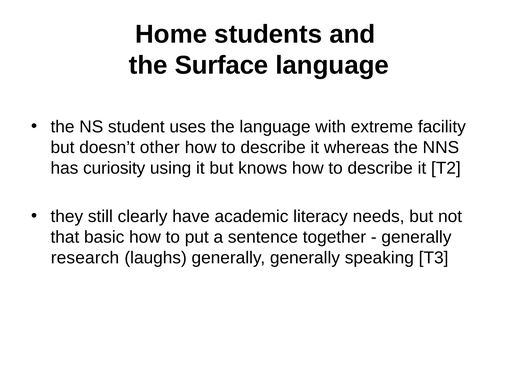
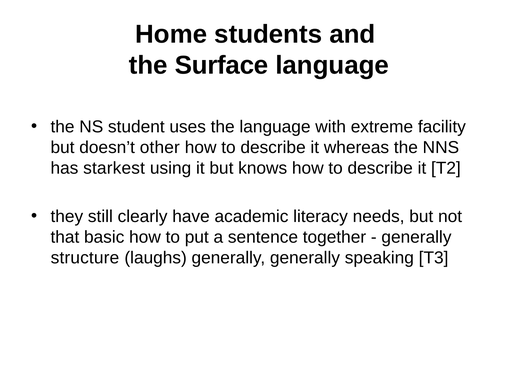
curiosity: curiosity -> starkest (114, 168)
research: research -> structure (85, 258)
